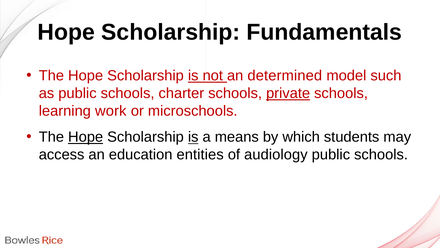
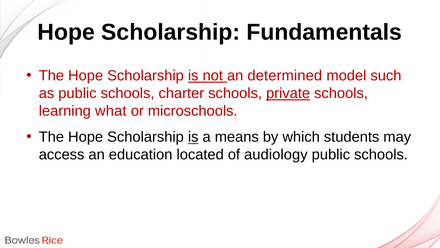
work: work -> what (111, 111)
Hope underline: present -> none (86, 137)
entities: entities -> located (200, 154)
